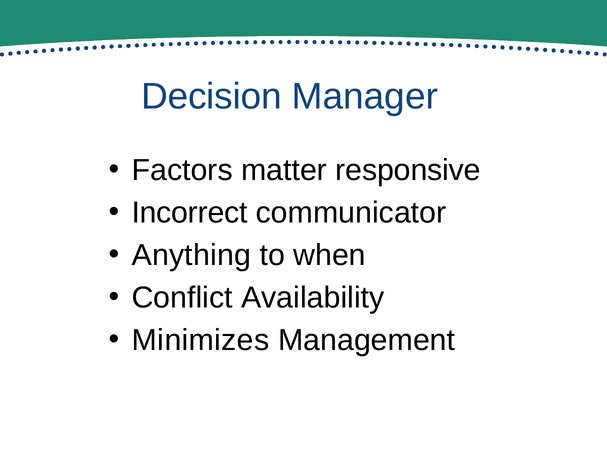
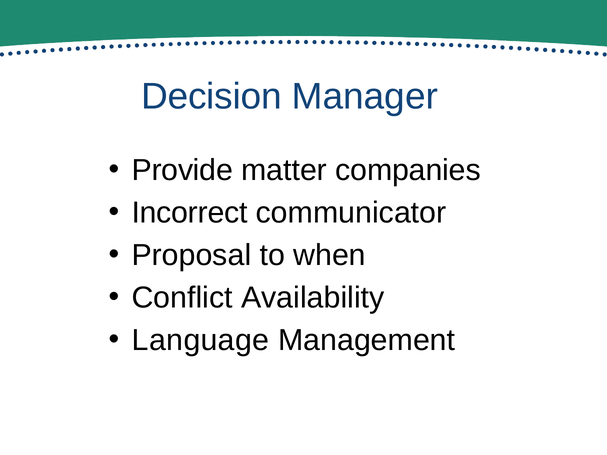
Factors: Factors -> Provide (182, 170)
responsive: responsive -> companies (408, 170)
Anything: Anything -> Proposal (191, 255)
Minimizes: Minimizes -> Language (201, 340)
